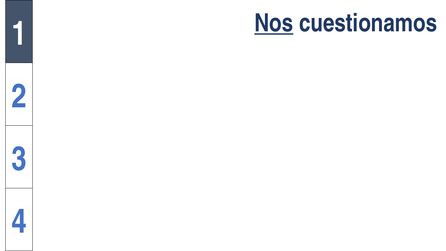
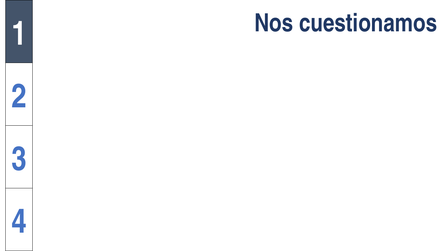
Nos underline: present -> none (274, 23)
